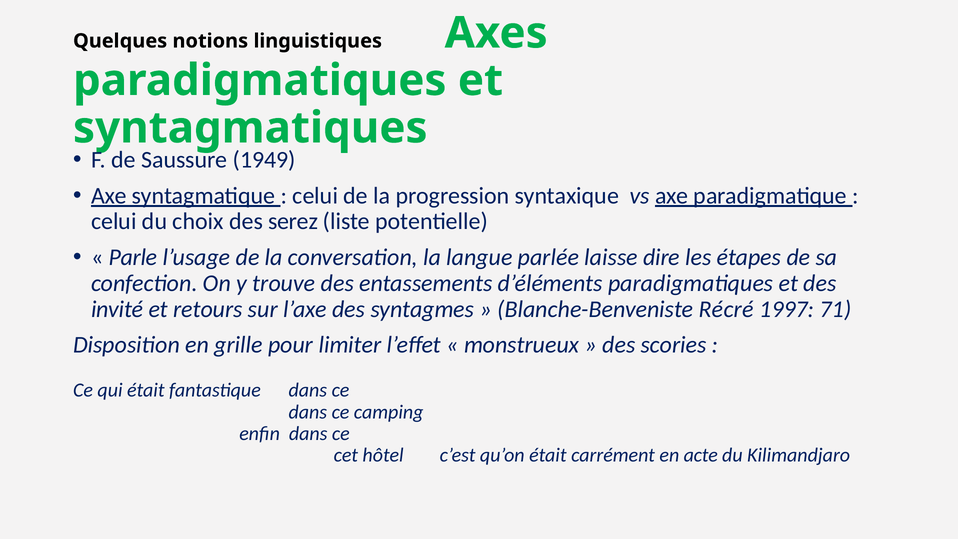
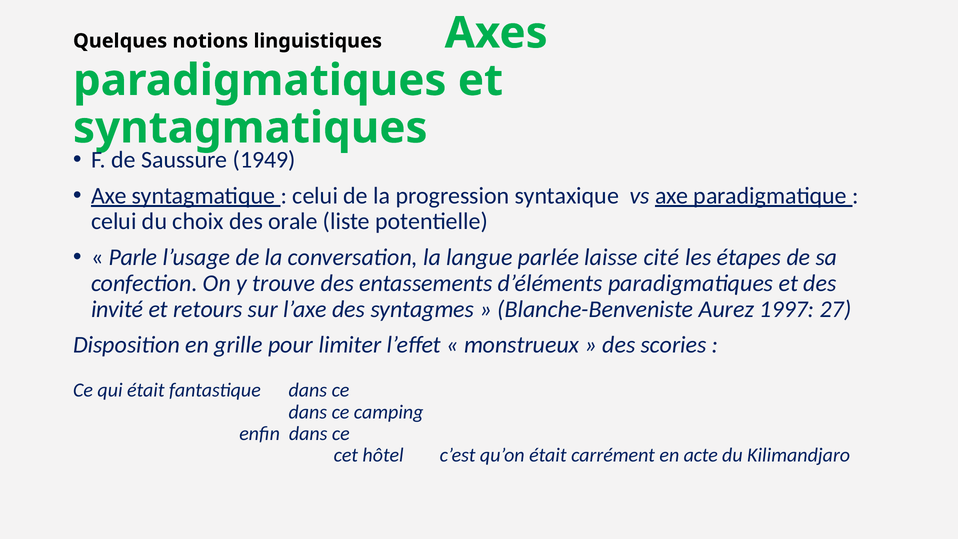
serez: serez -> orale (293, 222)
dire: dire -> cité (661, 257)
Récré: Récré -> Aurez (726, 309)
71: 71 -> 27 (836, 309)
